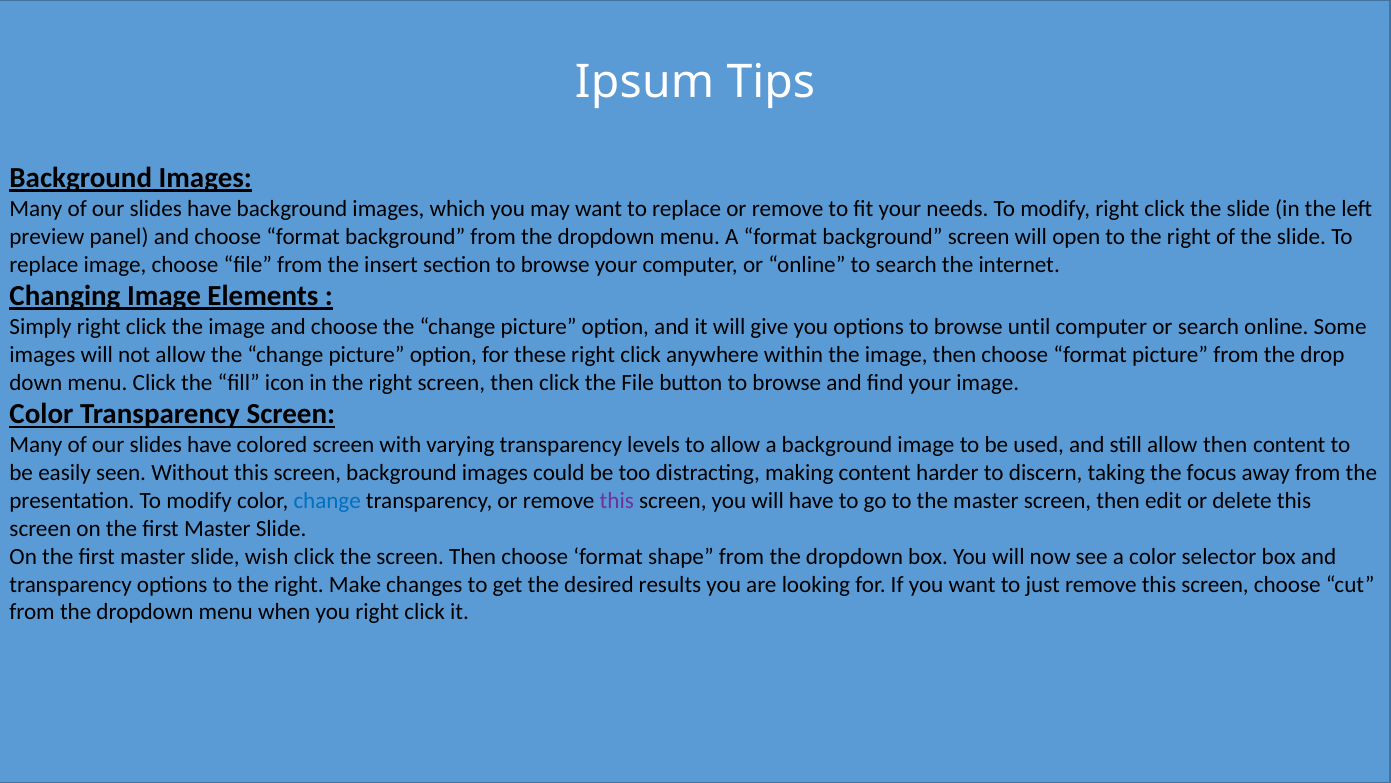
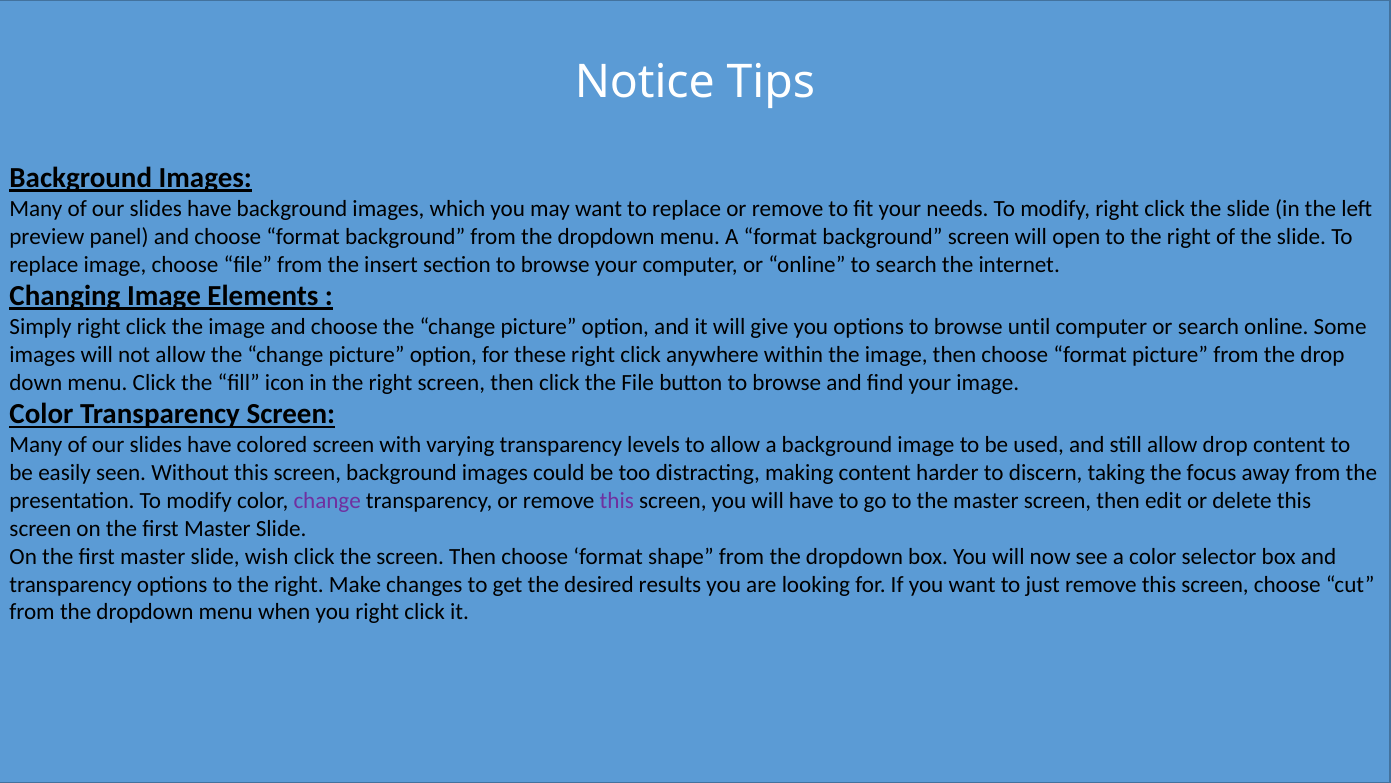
Ipsum: Ipsum -> Notice (645, 82)
allow then: then -> drop (1225, 445)
change colour: blue -> purple (327, 501)
